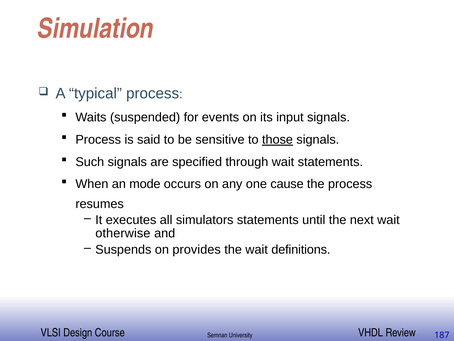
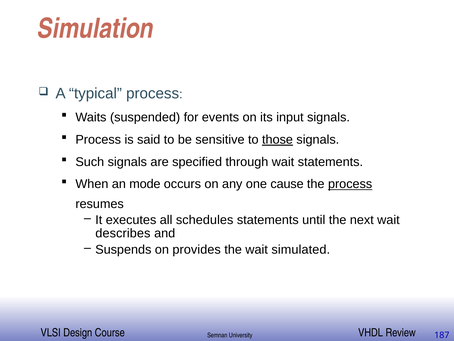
process underline: none -> present (350, 184)
simulators: simulators -> schedules (205, 220)
otherwise: otherwise -> describes (123, 233)
definitions: definitions -> simulated (301, 249)
